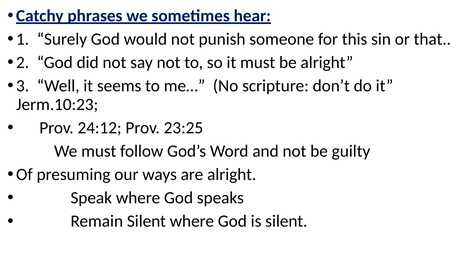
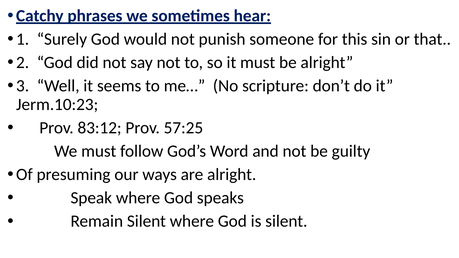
24:12: 24:12 -> 83:12 (100, 128)
23:25: 23:25 -> 57:25 (183, 128)
